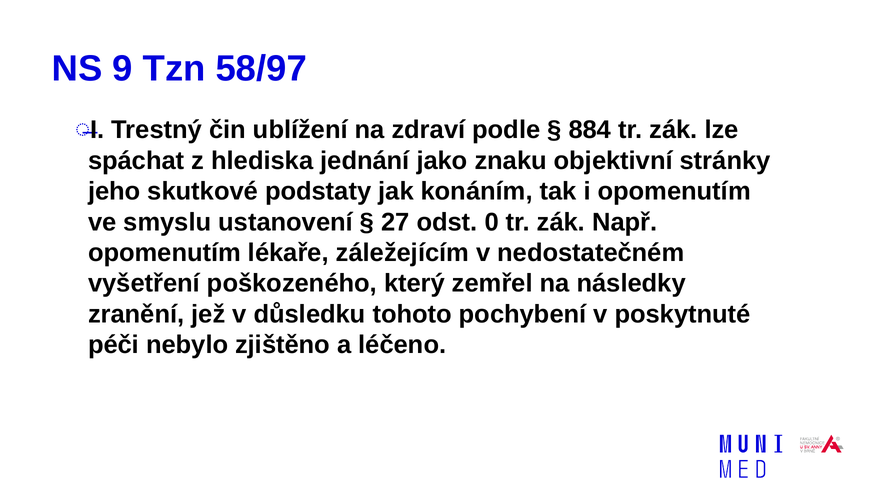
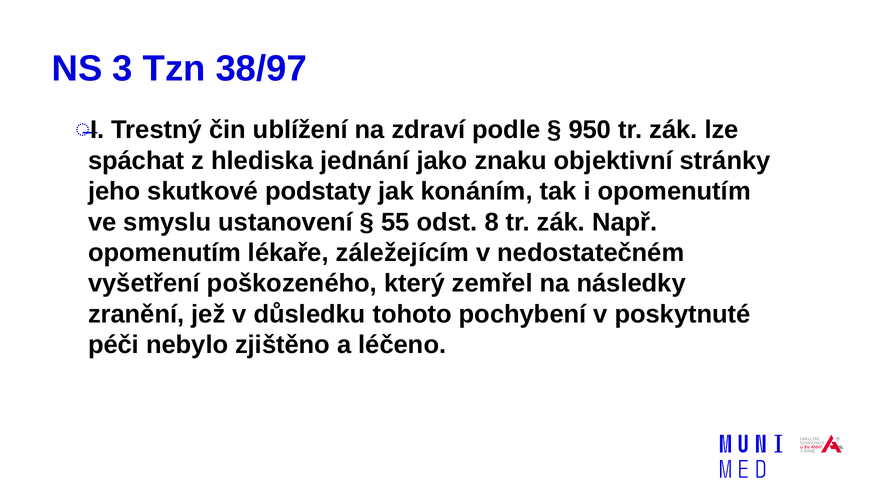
9: 9 -> 3 (123, 69)
58/97: 58/97 -> 38/97 (261, 69)
884: 884 -> 950 (590, 130)
27: 27 -> 55 (395, 222)
0: 0 -> 8 (492, 222)
